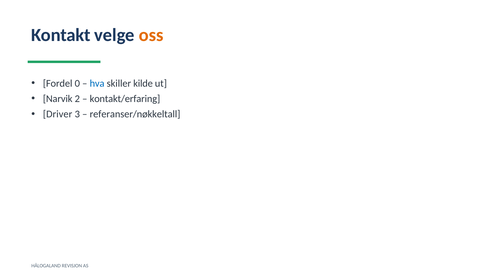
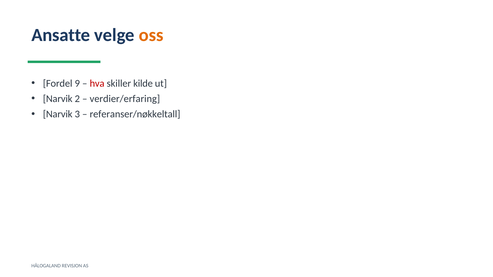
Kontakt: Kontakt -> Ansatte (61, 35)
0: 0 -> 9 (77, 83)
hva colour: blue -> red (97, 83)
kontakt/erfaring: kontakt/erfaring -> verdier/erfaring (125, 99)
Driver: Driver -> Narvik (58, 114)
